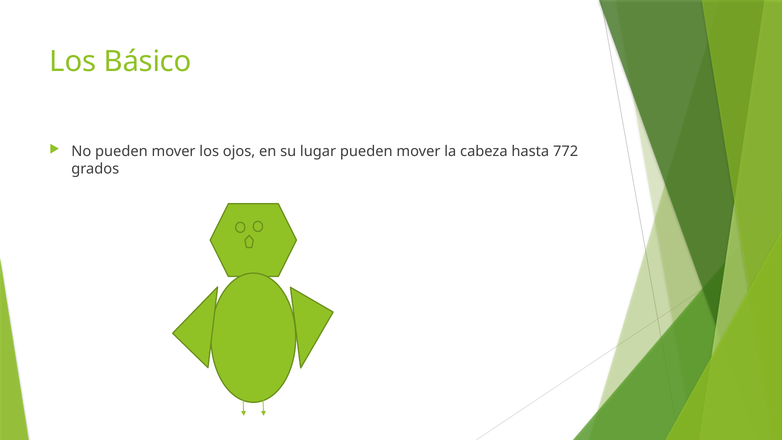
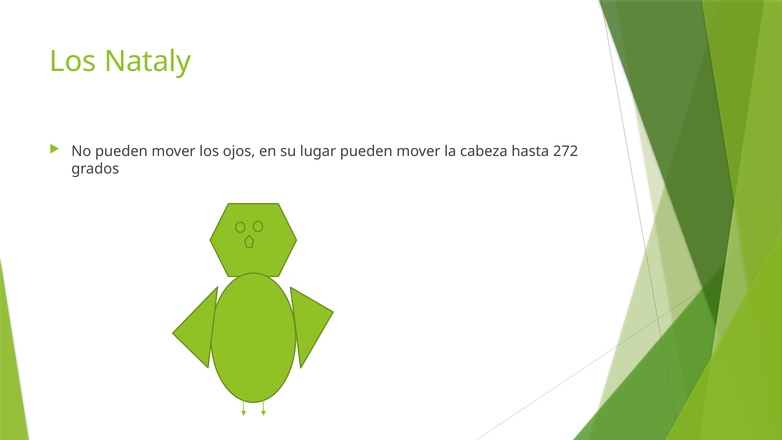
Básico: Básico -> Nataly (148, 62)
772: 772 -> 272 (566, 151)
